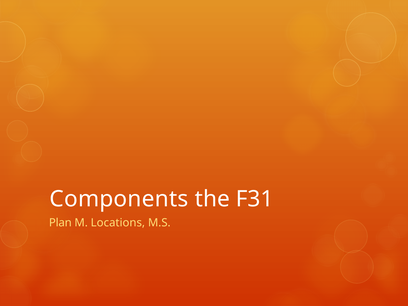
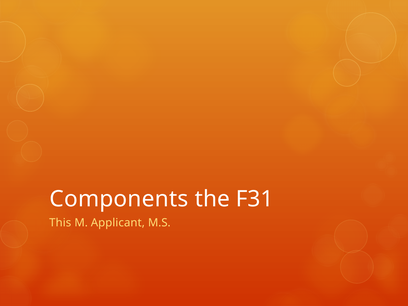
Plan: Plan -> This (60, 223)
Locations: Locations -> Applicant (118, 223)
